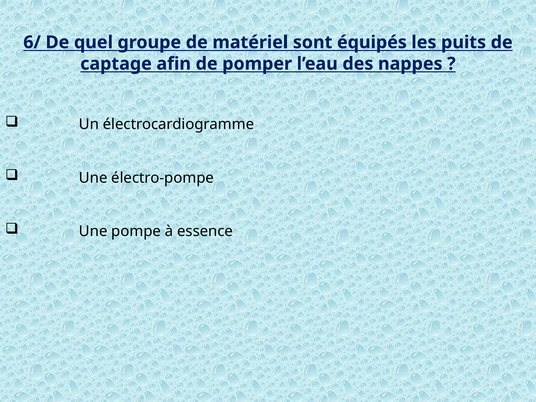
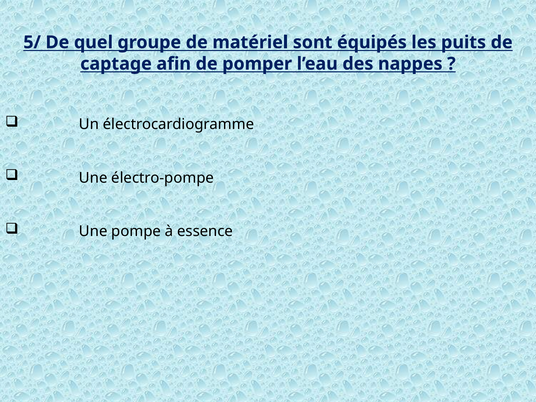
6/: 6/ -> 5/ (32, 42)
